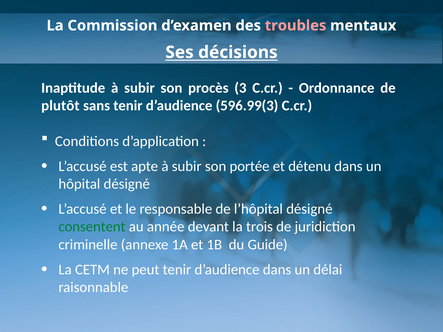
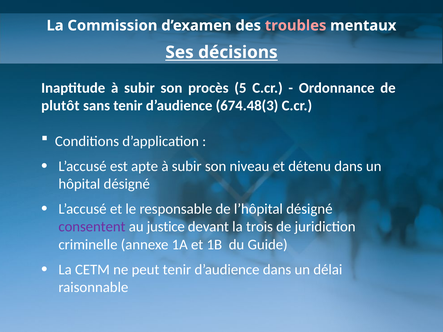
3: 3 -> 5 (240, 88)
596.99(3: 596.99(3 -> 674.48(3 (247, 106)
portée: portée -> niveau (249, 166)
consentent colour: green -> purple (92, 227)
année: année -> justice (166, 227)
